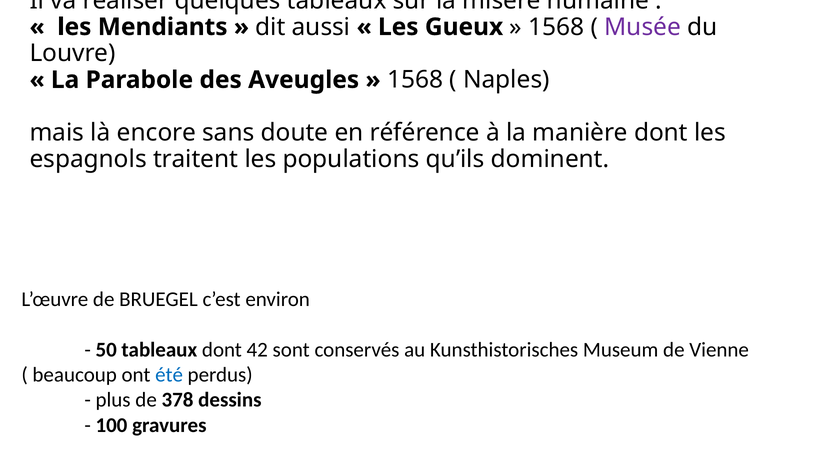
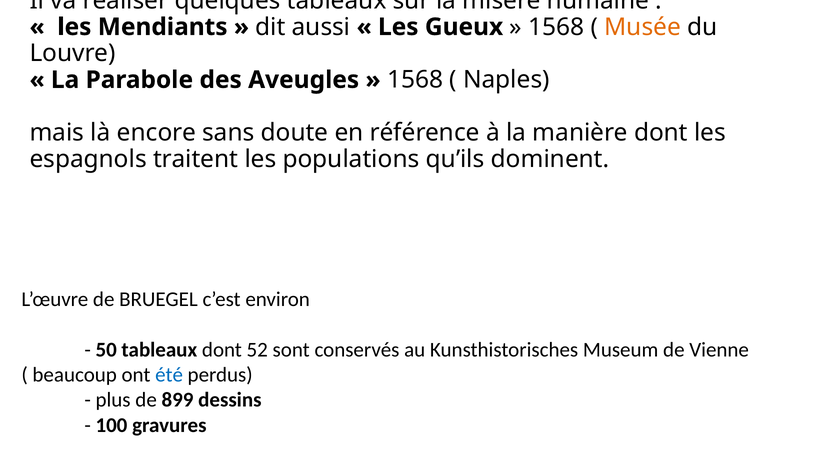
Musée colour: purple -> orange (643, 27)
42: 42 -> 52 (257, 350)
378: 378 -> 899 (177, 400)
